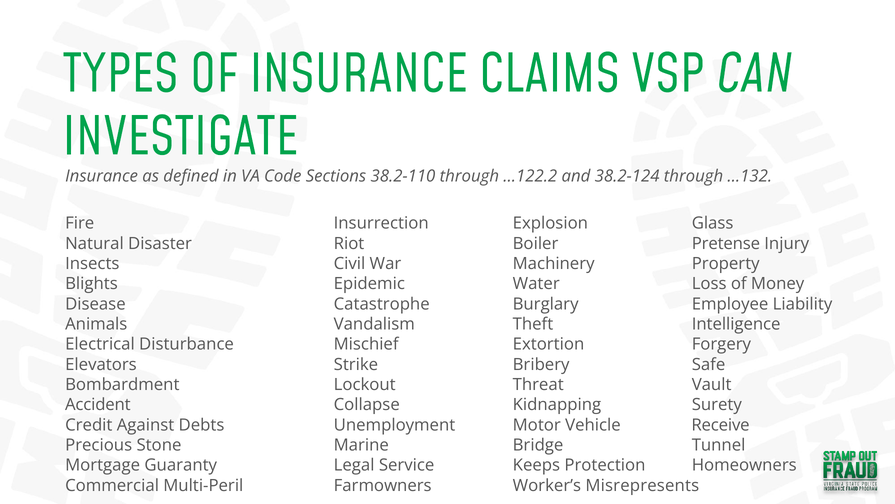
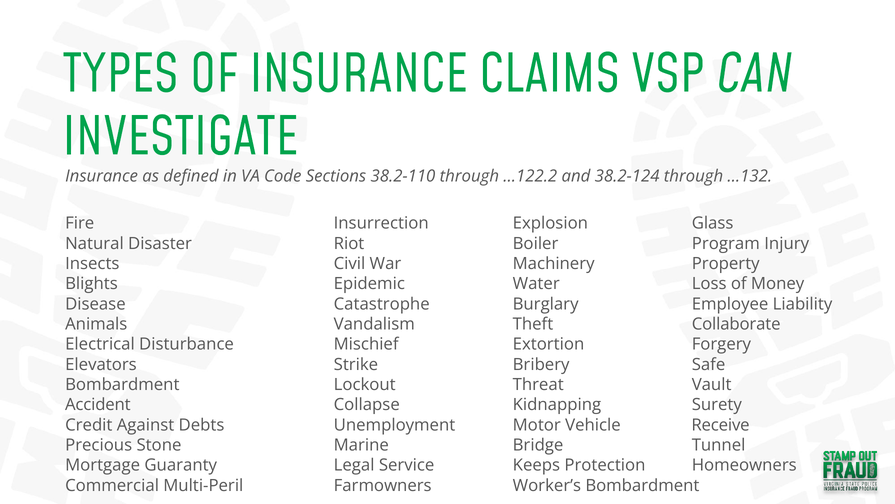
Pretense: Pretense -> Program (726, 243)
Intelligence: Intelligence -> Collaborate (736, 324)
Worker’s Misrepresents: Misrepresents -> Bombardment (642, 485)
